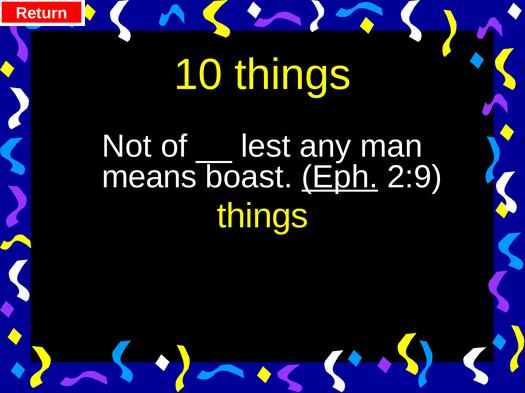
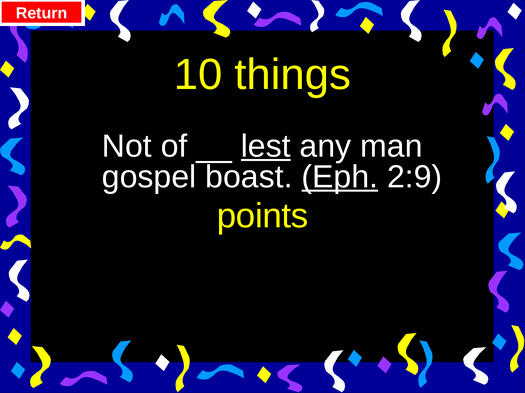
lest underline: none -> present (266, 146)
means: means -> gospel (149, 177)
things: things -> points (263, 216)
